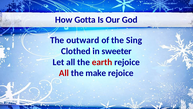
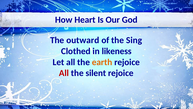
Gotta: Gotta -> Heart (85, 20)
sweeter: sweeter -> likeness (117, 51)
earth colour: red -> orange (102, 62)
make: make -> silent (96, 73)
